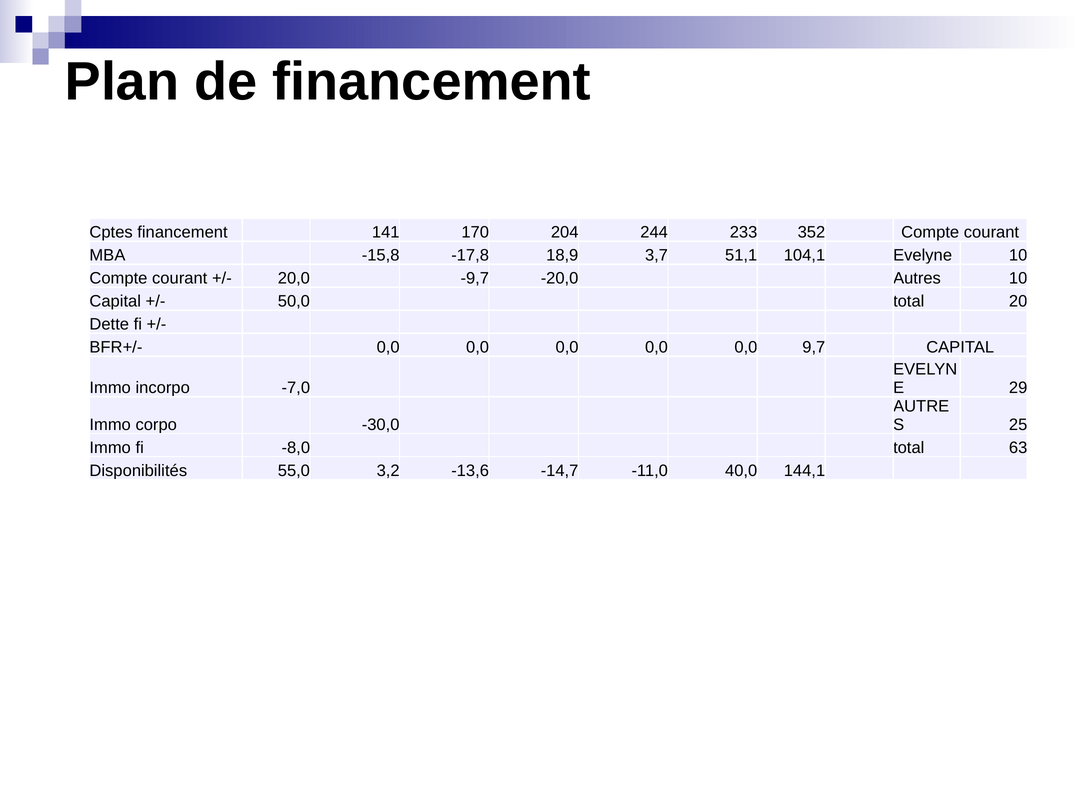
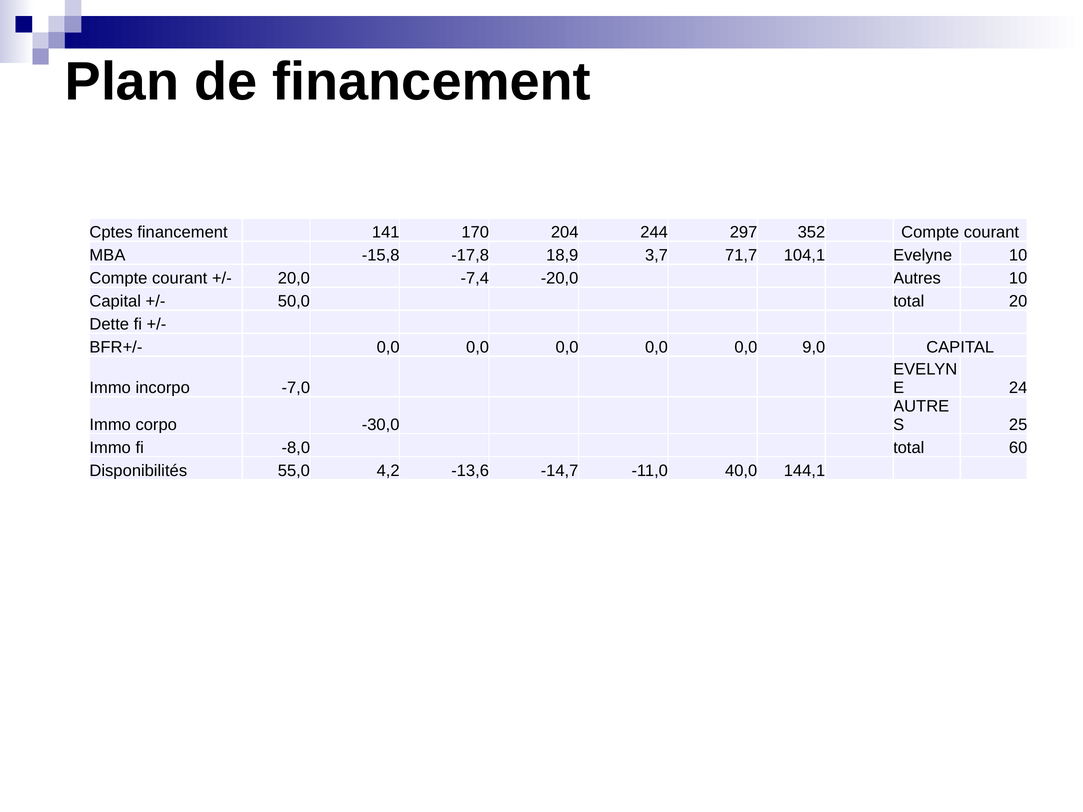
233: 233 -> 297 (744, 233)
51,1: 51,1 -> 71,7 (741, 256)
-9,7: -9,7 -> -7,4 (475, 279)
9,7: 9,7 -> 9,0 (814, 347)
29: 29 -> 24 (1018, 388)
63: 63 -> 60 (1018, 448)
3,2: 3,2 -> 4,2 (388, 471)
